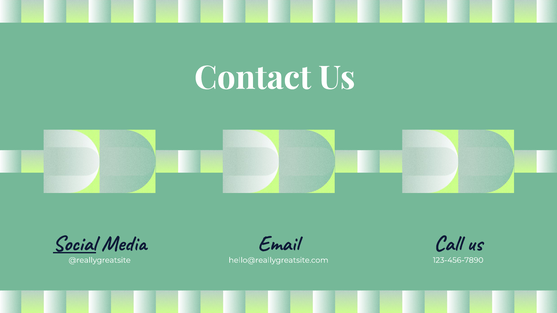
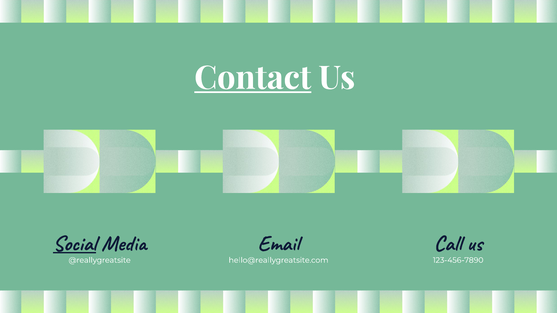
Contact underline: none -> present (253, 78)
